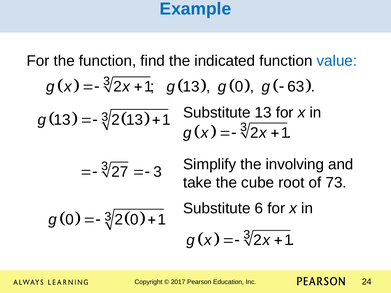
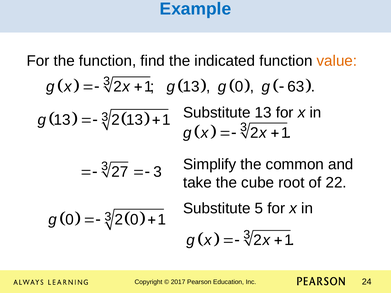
value colour: blue -> orange (337, 61)
involving: involving -> common (295, 164)
73: 73 -> 22 (336, 183)
6: 6 -> 5 (259, 209)
